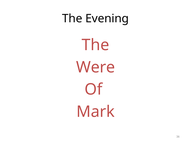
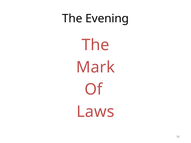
Were: Were -> Mark (95, 67)
Mark: Mark -> Laws (95, 112)
